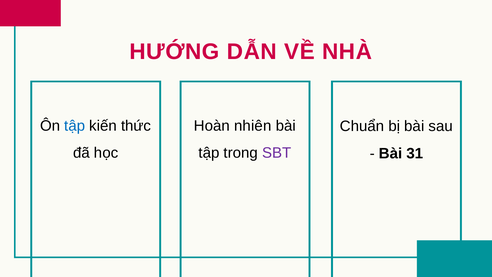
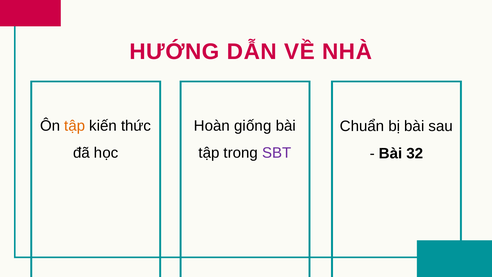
tập colour: blue -> orange (75, 126)
nhiên: nhiên -> giống (253, 126)
31: 31 -> 32 (415, 153)
